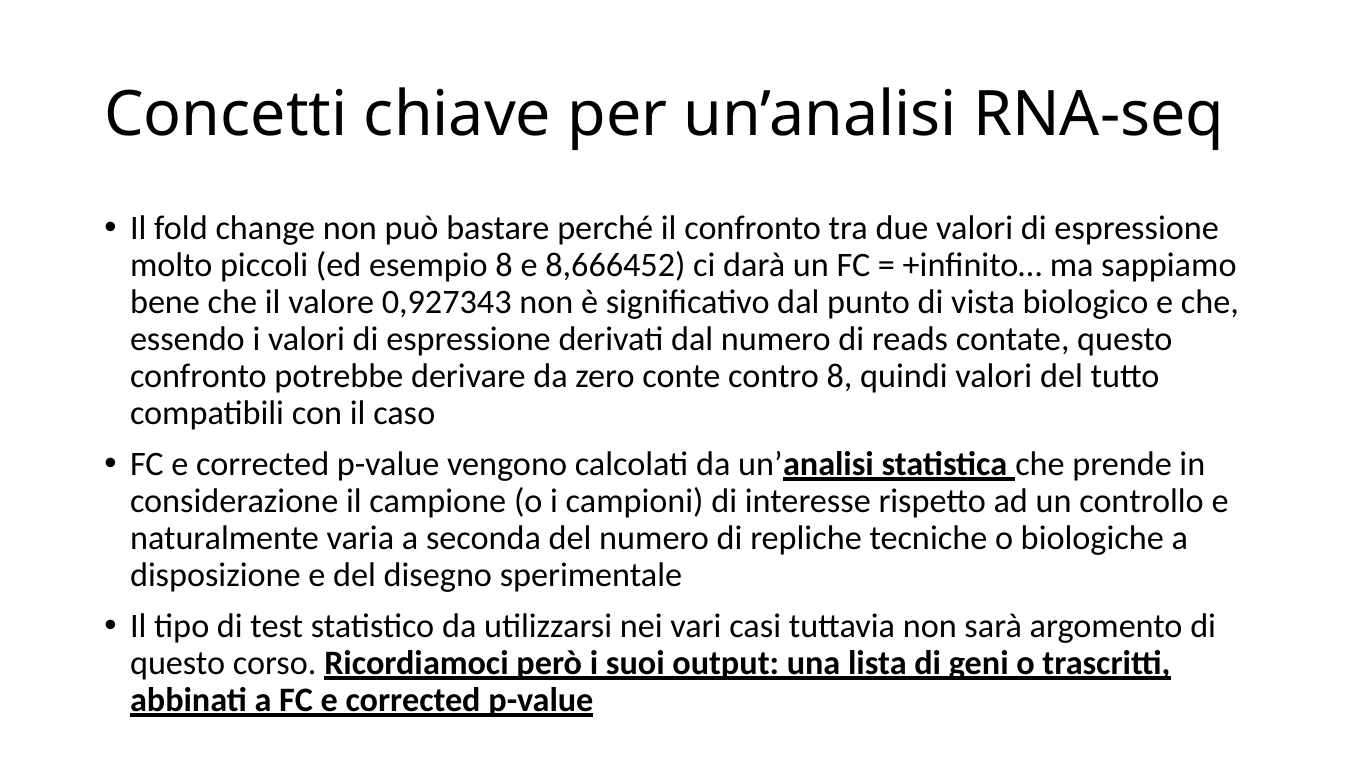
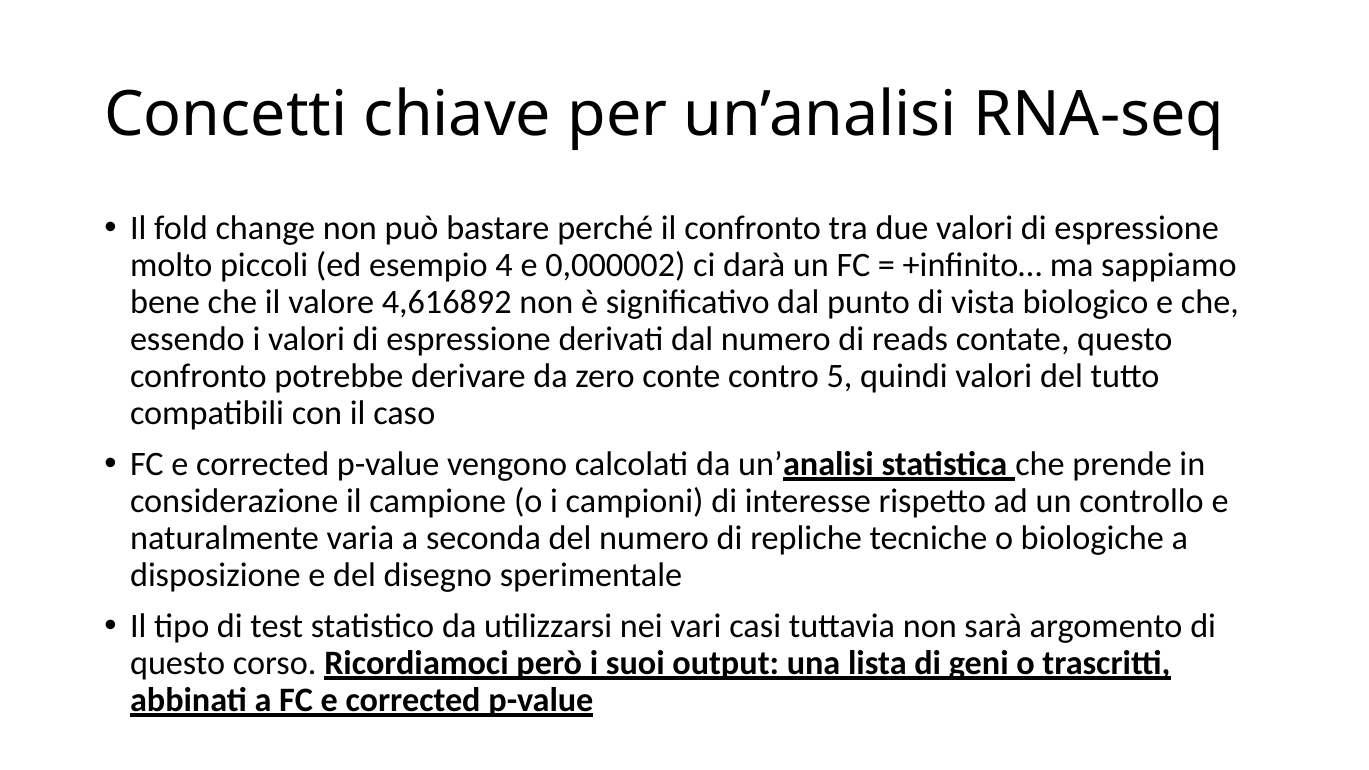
esempio 8: 8 -> 4 (504, 265)
8,666452: 8,666452 -> 0,000002 (615, 265)
0,927343: 0,927343 -> 4,616892 (447, 302)
contro 8: 8 -> 5 (840, 376)
